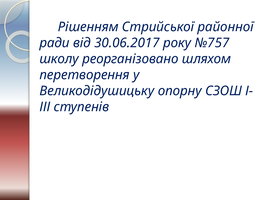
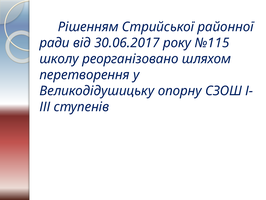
№757: №757 -> №115 (212, 43)
